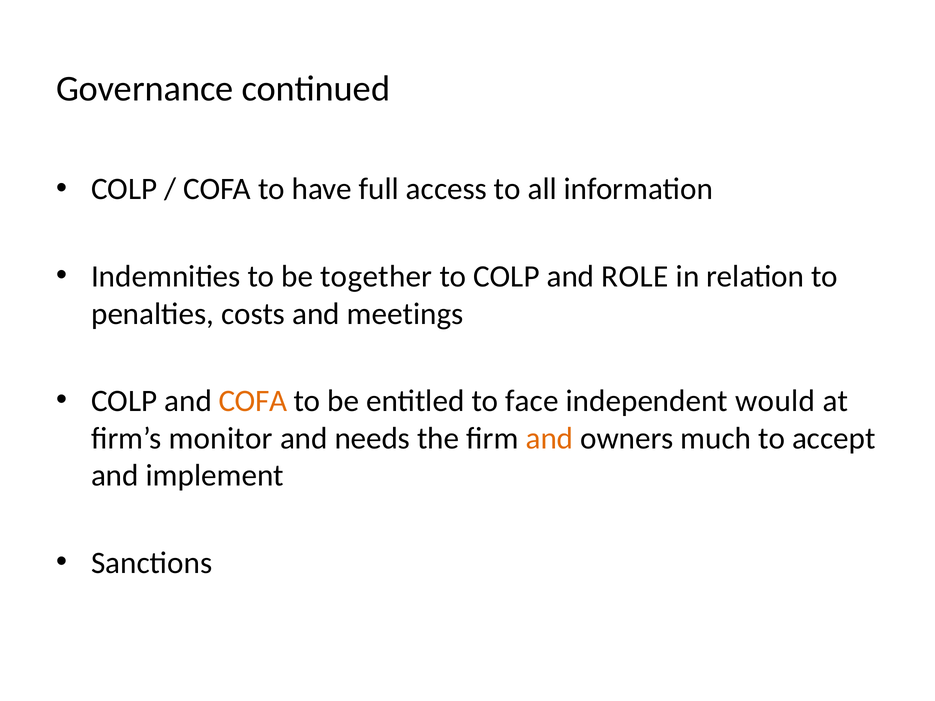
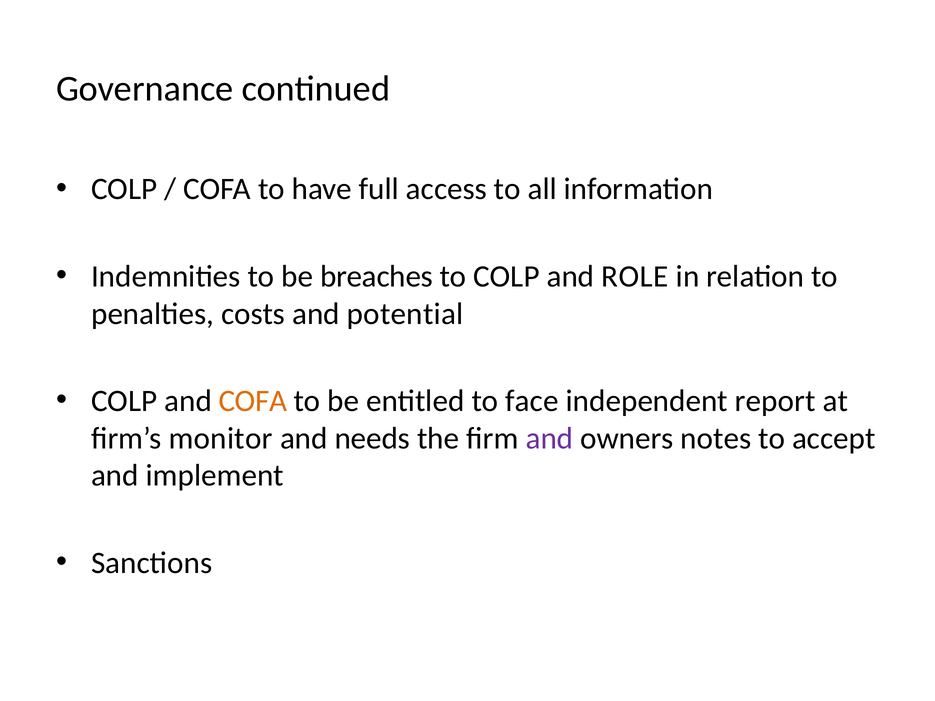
together: together -> breaches (377, 276)
meetings: meetings -> potential (405, 314)
would: would -> report (775, 401)
and colour: orange -> purple (549, 438)
much: much -> notes (716, 438)
